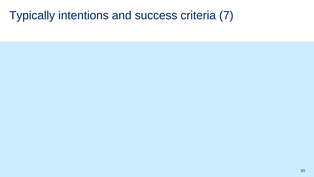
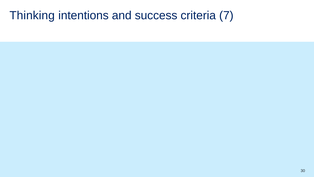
Typically: Typically -> Thinking (32, 16)
